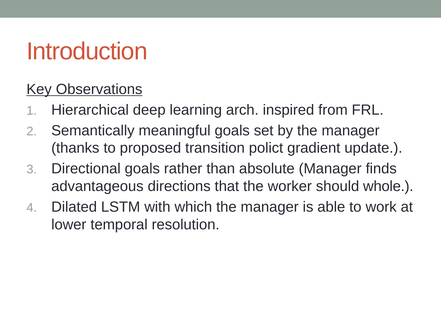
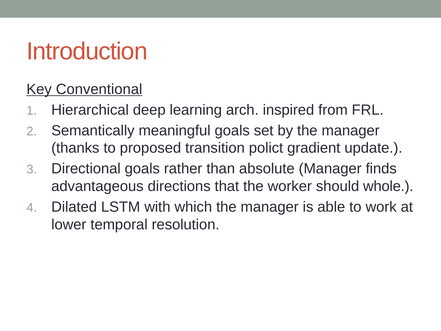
Observations: Observations -> Conventional (99, 89)
